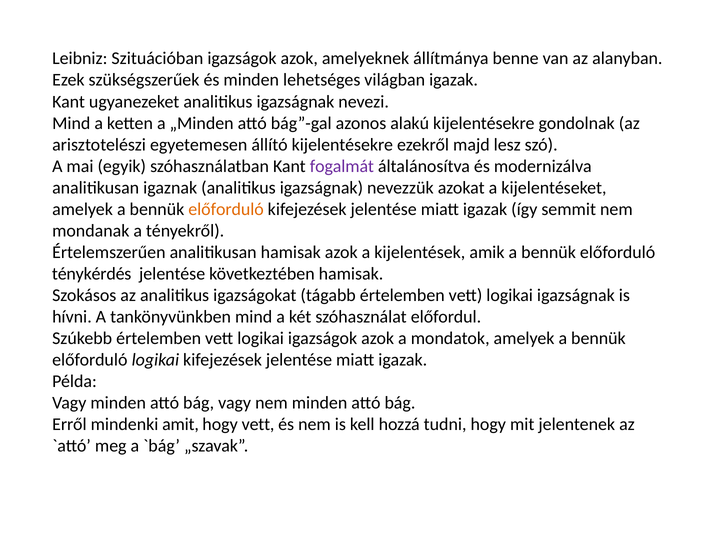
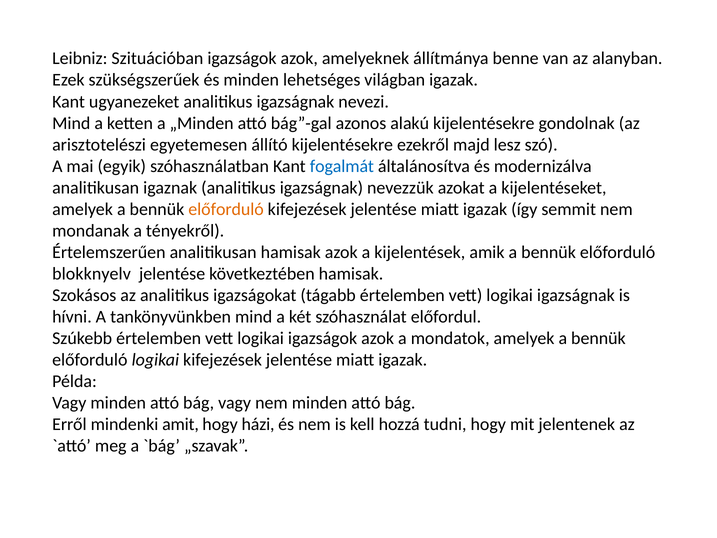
fogalmát colour: purple -> blue (342, 166)
ténykérdés: ténykérdés -> blokknyelv (92, 274)
hogy vett: vett -> házi (258, 424)
